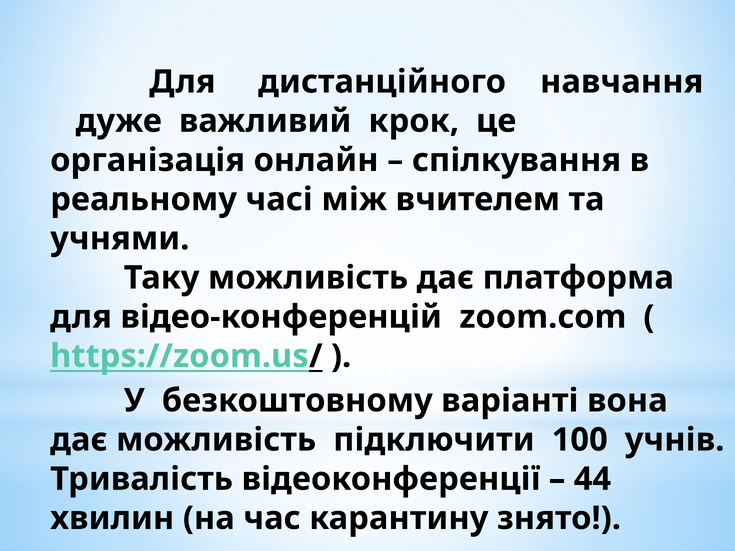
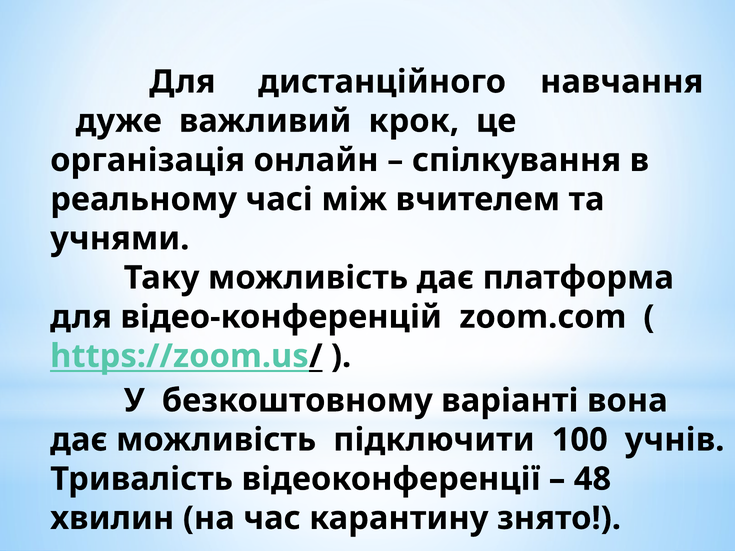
44: 44 -> 48 (592, 479)
